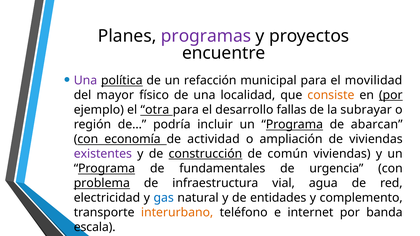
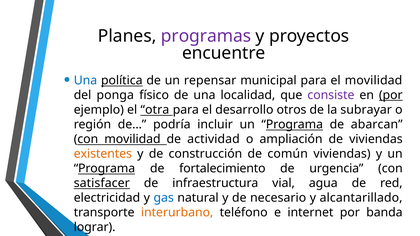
Una colour: purple -> blue (85, 80)
refacción: refacción -> repensar (210, 80)
mayor: mayor -> ponga (115, 95)
consiste colour: orange -> purple (331, 95)
fallas: fallas -> otros (292, 110)
con economía: economía -> movilidad (132, 139)
existentes colour: purple -> orange (103, 154)
construcción underline: present -> none (205, 154)
fundamentales: fundamentales -> fortalecimiento (222, 169)
problema: problema -> satisfacer (102, 183)
entidades: entidades -> necesario (278, 198)
complemento: complemento -> alcantarillado (361, 198)
escala: escala -> lograr (95, 228)
